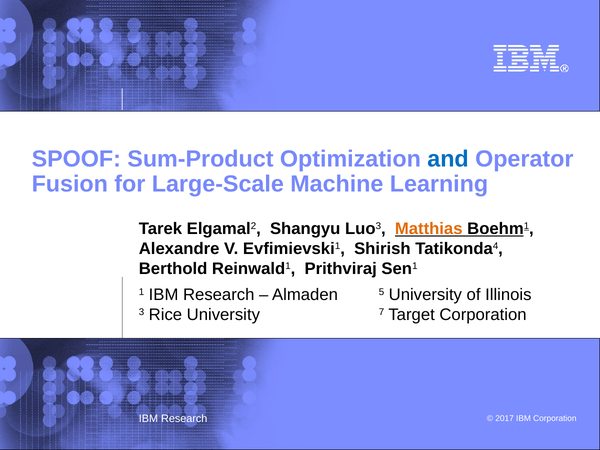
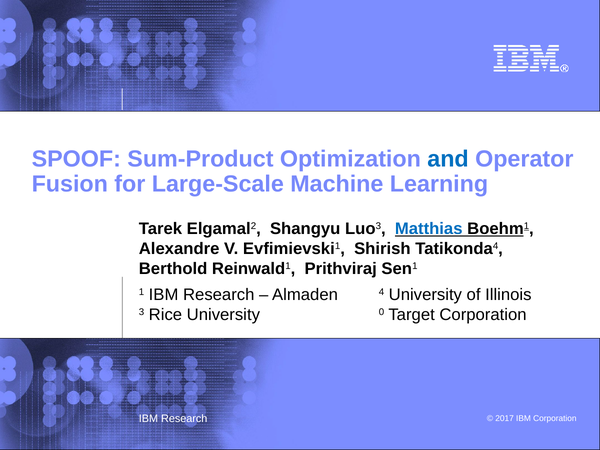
Matthias colour: orange -> blue (429, 229)
5: 5 -> 4 (382, 292)
7: 7 -> 0 (382, 312)
